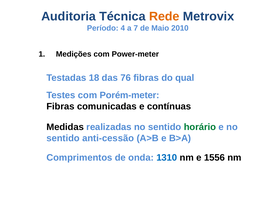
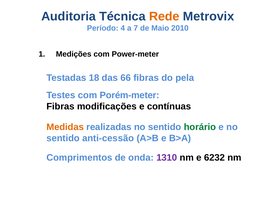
76: 76 -> 66 (126, 78)
qual: qual -> pela (185, 78)
comunicadas: comunicadas -> modificações (107, 106)
Medidas colour: black -> orange (65, 127)
1310 colour: blue -> purple (167, 158)
1556: 1556 -> 6232 (214, 158)
